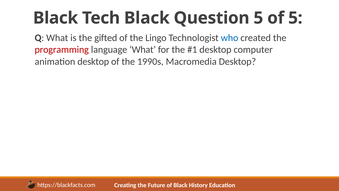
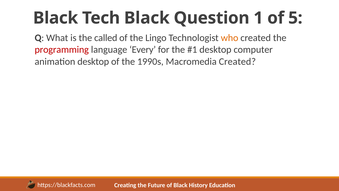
Question 5: 5 -> 1 (258, 18)
gifted: gifted -> called (106, 38)
who colour: blue -> orange (230, 38)
language What: What -> Every (143, 50)
Macromedia Desktop: Desktop -> Created (237, 61)
